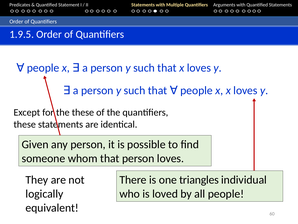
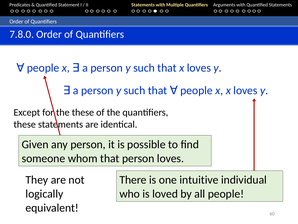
1.9.5: 1.9.5 -> 7.8.0 (22, 34)
triangles: triangles -> intuitive (199, 180)
